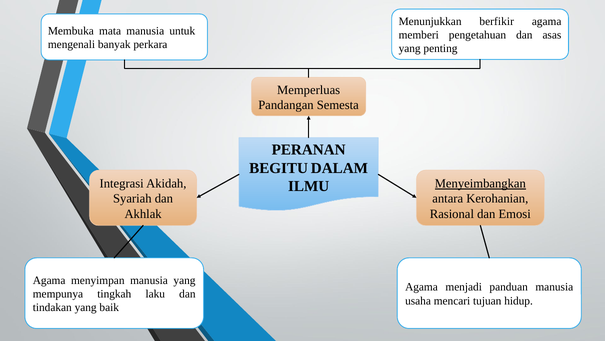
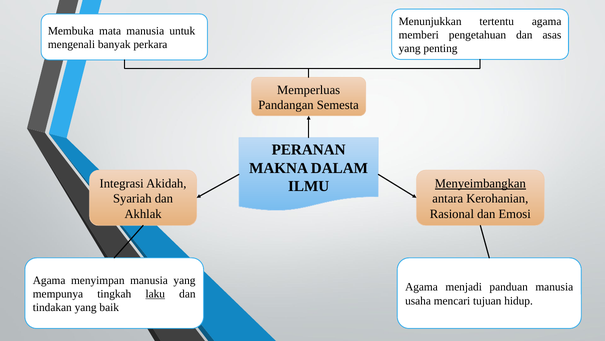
berfikir: berfikir -> tertentu (497, 21)
BEGITU: BEGITU -> MAKNA (279, 168)
laku underline: none -> present (155, 293)
